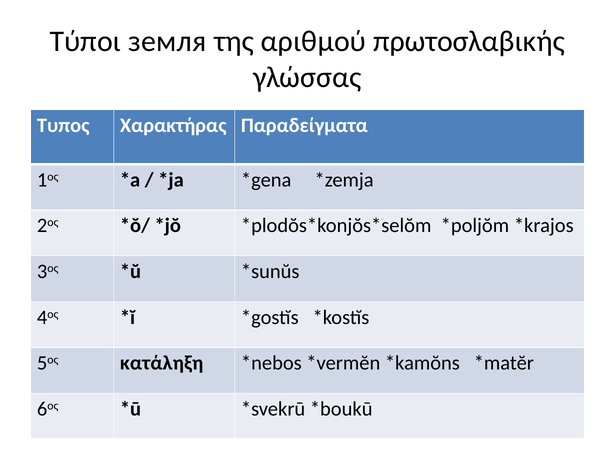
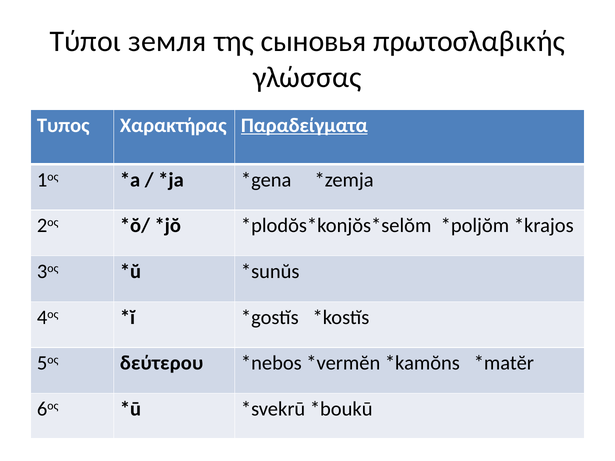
αριθμού: αριθμού -> сыновья (314, 42)
Παραδείγματα underline: none -> present (304, 125)
κατάληξη: κατάληξη -> δεύτερου (162, 363)
